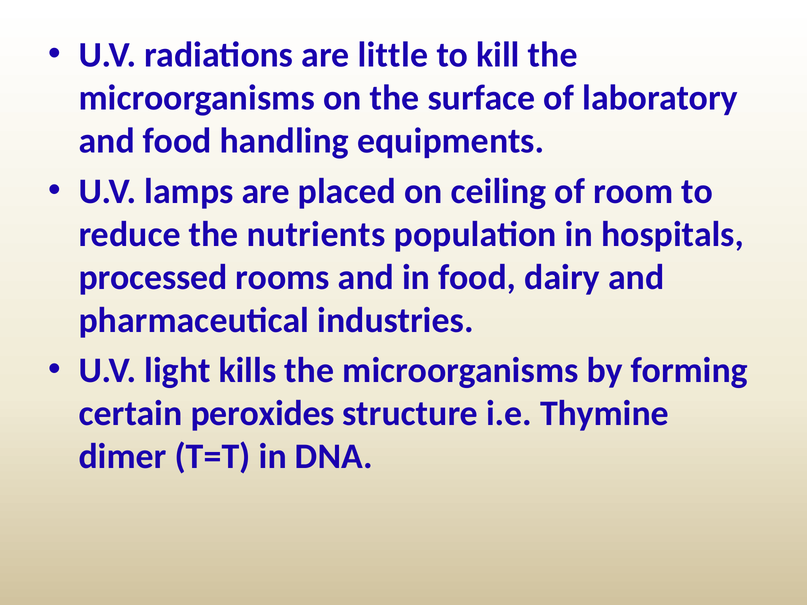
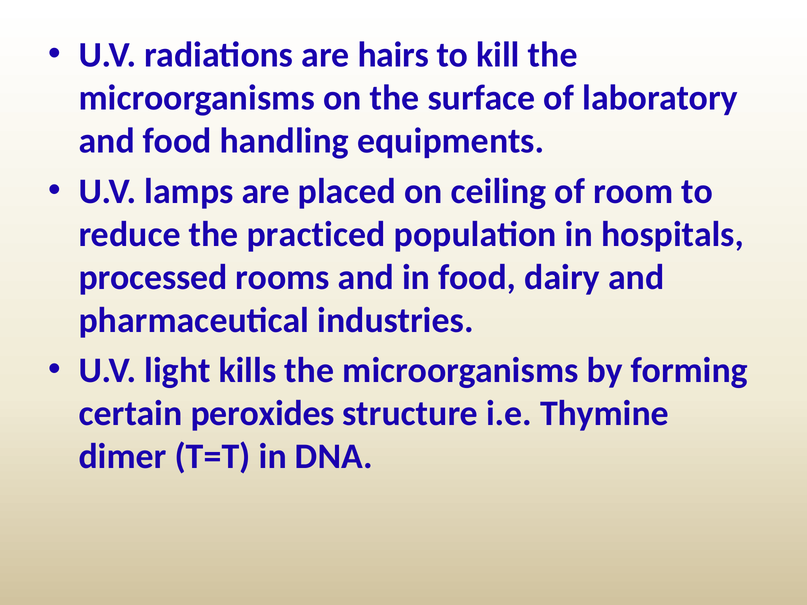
little: little -> hairs (393, 55)
nutrients: nutrients -> practiced (316, 234)
